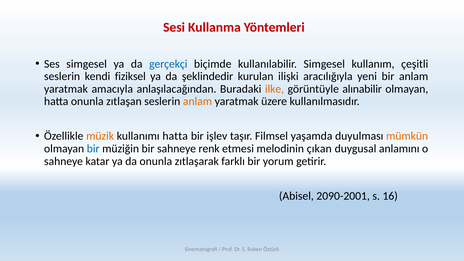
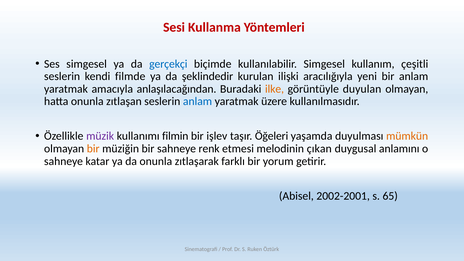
fiziksel: fiziksel -> filmde (130, 76)
alınabilir: alınabilir -> duyulan (362, 89)
anlam colour: orange -> blue (198, 101)
müzik colour: orange -> purple (100, 136)
kullanımı hatta: hatta -> filmin (175, 136)
Filmsel: Filmsel -> Öğeleri (272, 136)
bir colour: blue -> orange (93, 149)
2090-2001: 2090-2001 -> 2002-2001 (343, 196)
16: 16 -> 65 (390, 196)
